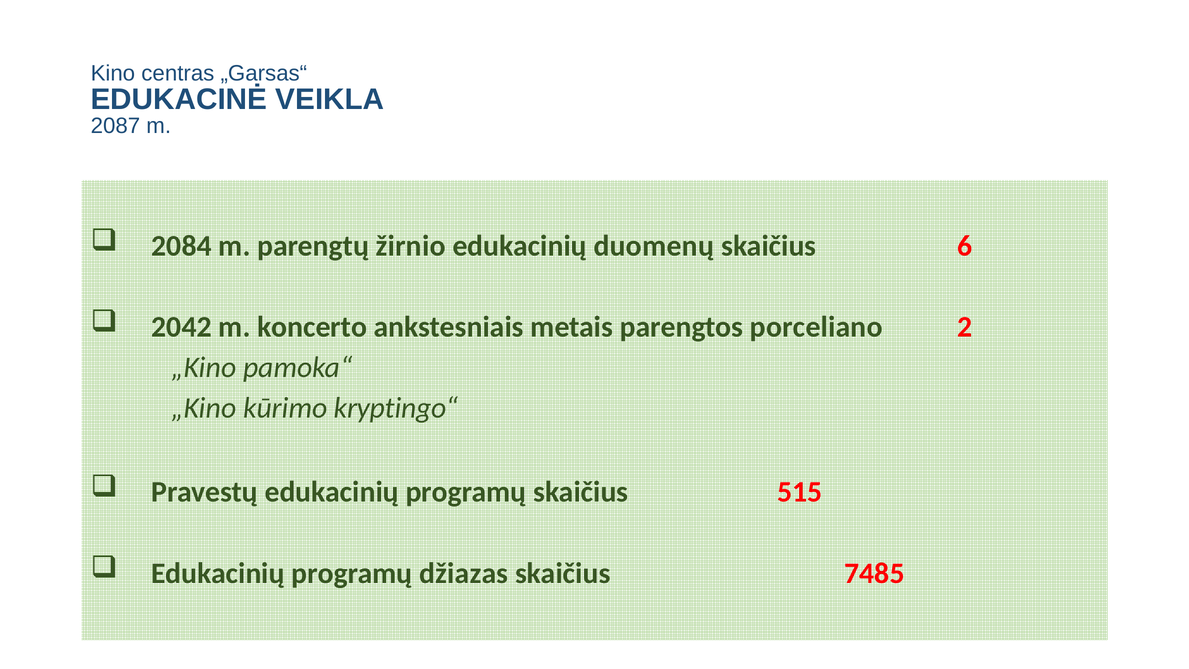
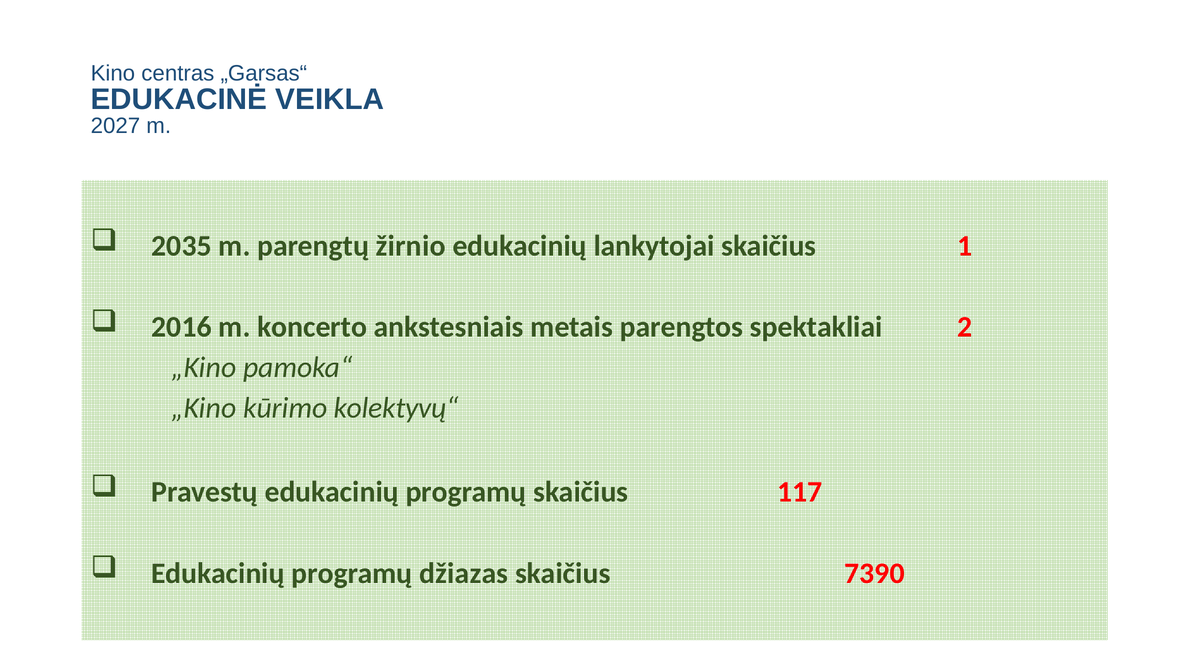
2087: 2087 -> 2027 (115, 126)
2084: 2084 -> 2035 (182, 246)
duomenų: duomenų -> lankytojai (654, 246)
6: 6 -> 1 (965, 246)
2042: 2042 -> 2016 (182, 327)
porceliano: porceliano -> spektakliai (816, 327)
kryptingo“: kryptingo“ -> kolektyvų“ (396, 408)
515: 515 -> 117 (800, 492)
7485: 7485 -> 7390 (874, 573)
